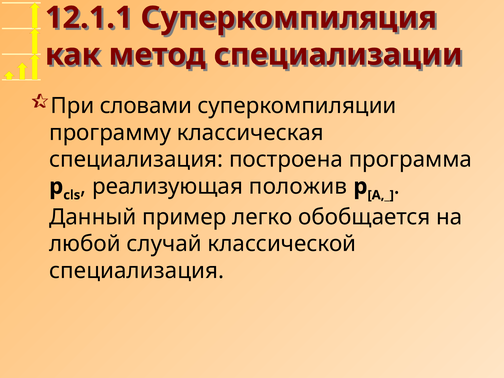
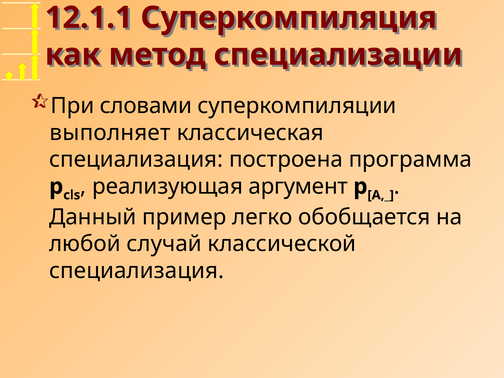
программу: программу -> выполняет (110, 133)
положив: положив -> аргумент (298, 186)
